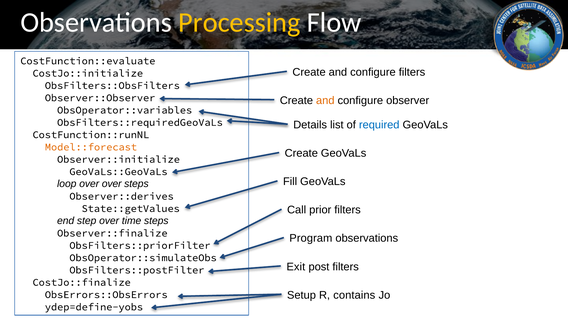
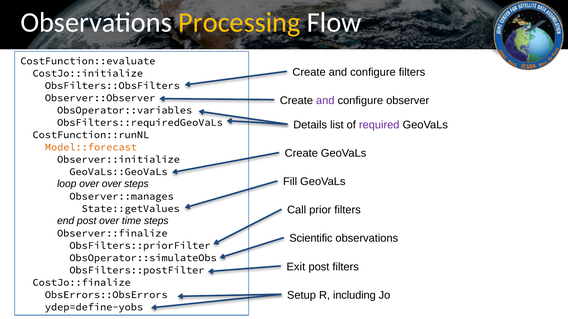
and colour: orange -> purple (325, 101)
required colour: blue -> purple (379, 125)
Observer::derives: Observer::derives -> Observer::manages (122, 197)
end step: step -> post (87, 221)
Program: Program -> Scientific (311, 239)
contains: contains -> including (354, 296)
